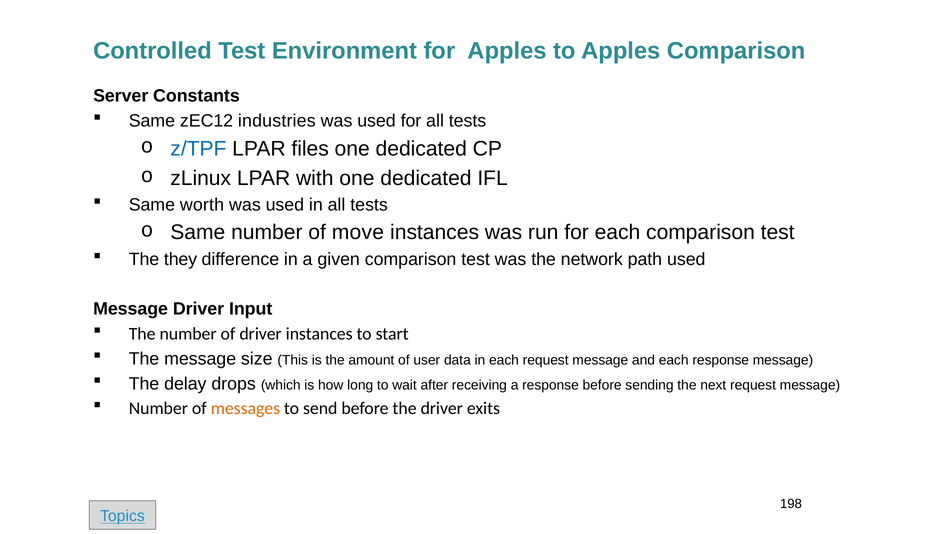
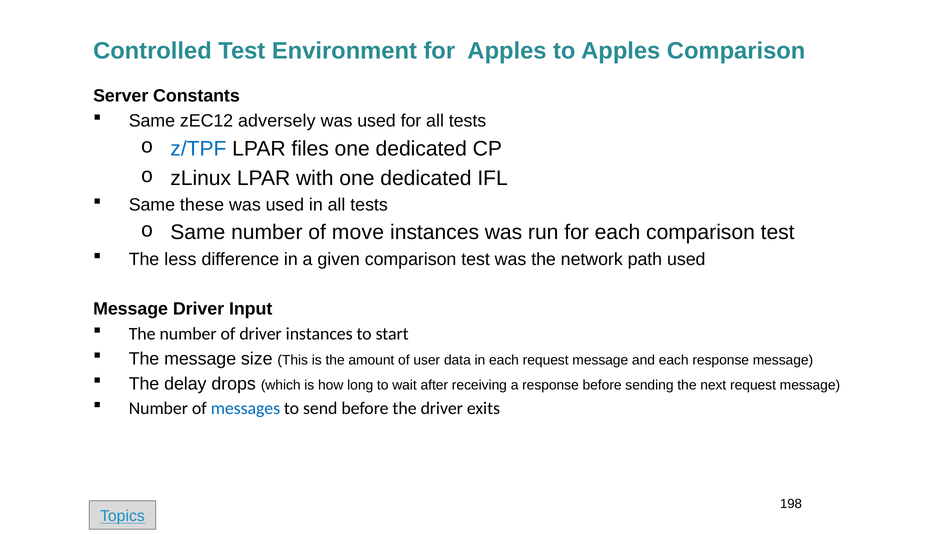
industries: industries -> adversely (277, 121)
worth: worth -> these (202, 205)
they: they -> less (180, 259)
messages colour: orange -> blue (245, 409)
